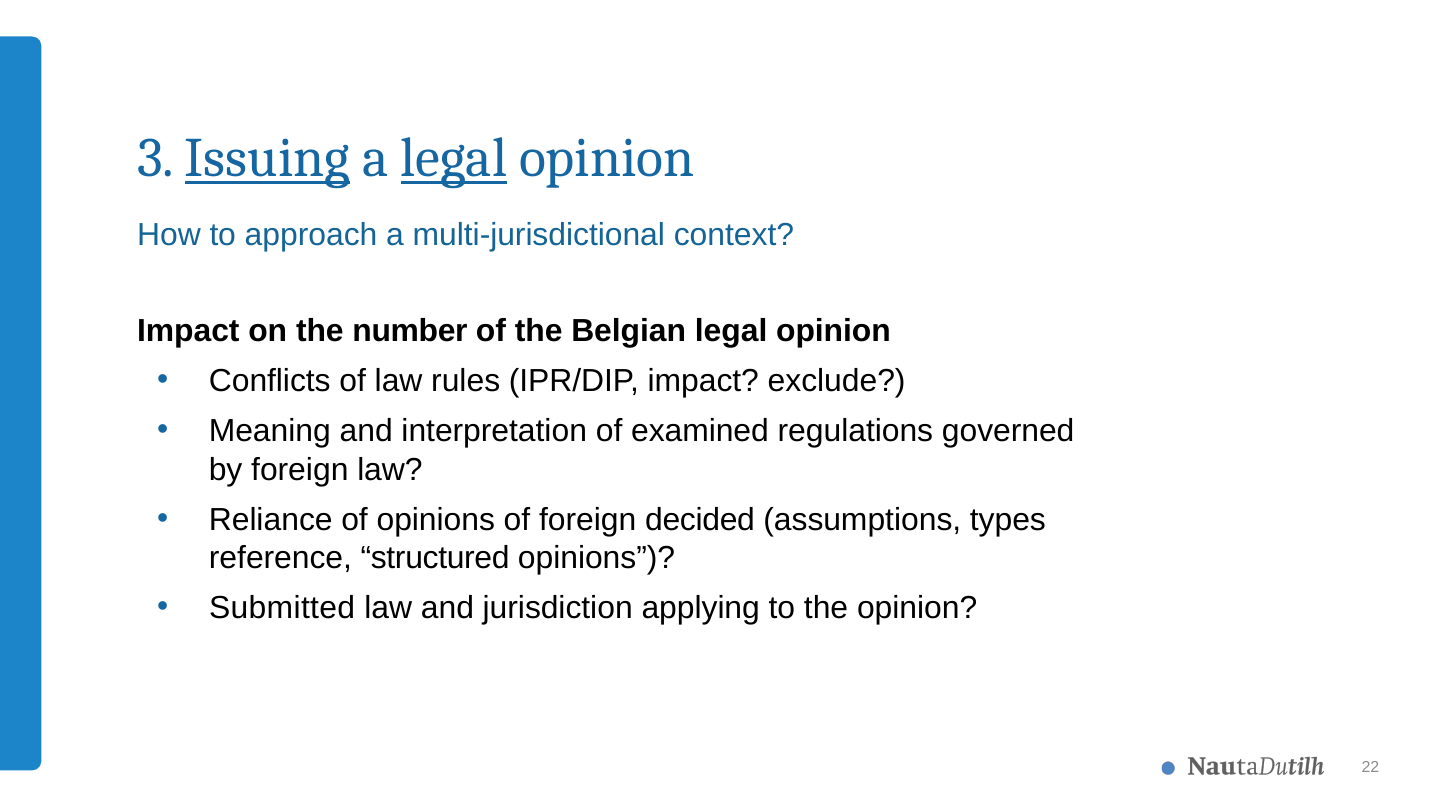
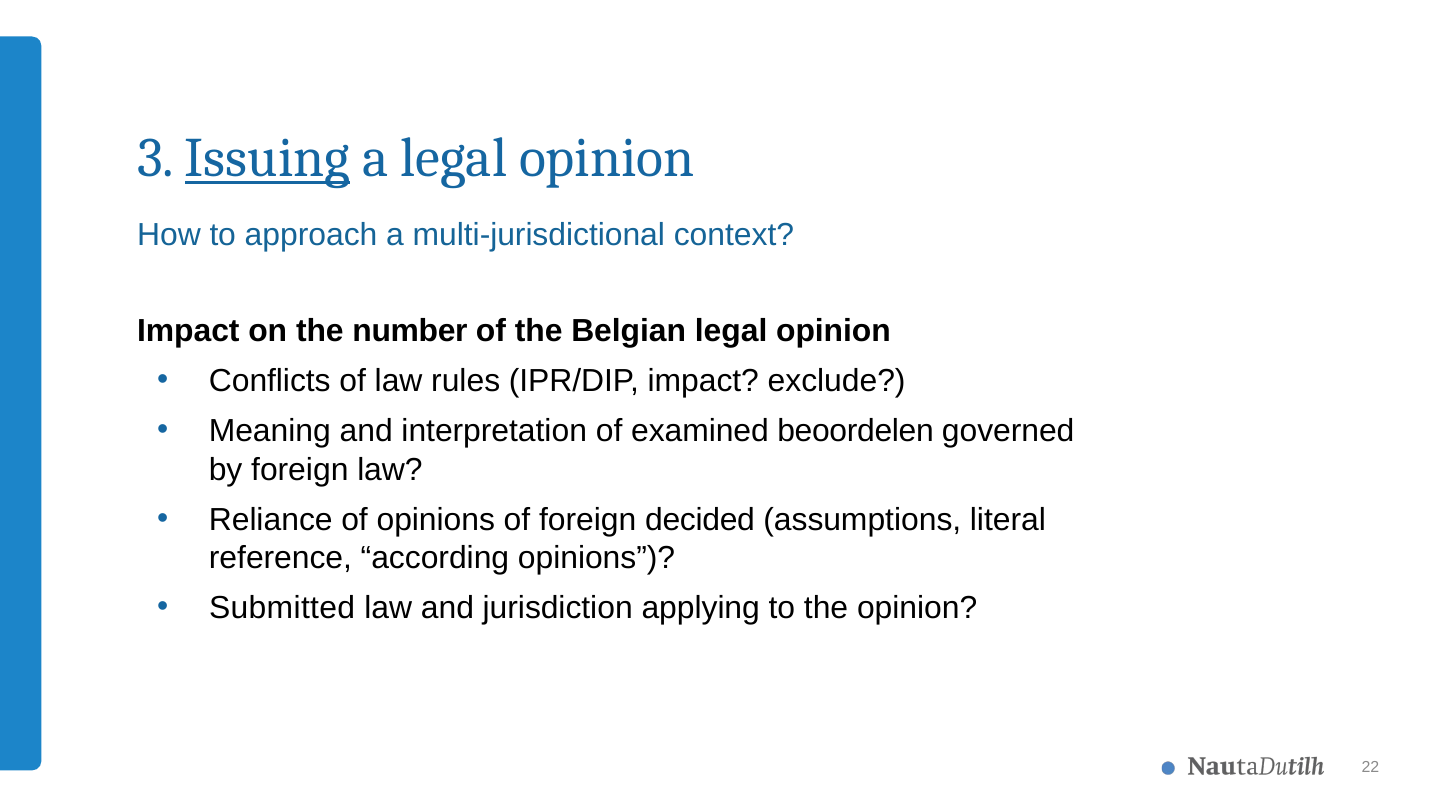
legal underline: present -> none (454, 158)
regulations: regulations -> beoordelen (856, 431)
types: types -> literal (1008, 520)
structured: structured -> according (435, 558)
